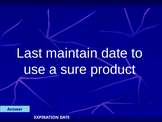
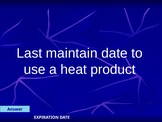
sure: sure -> heat (74, 69)
